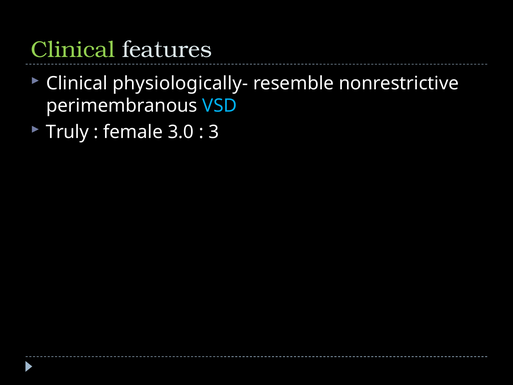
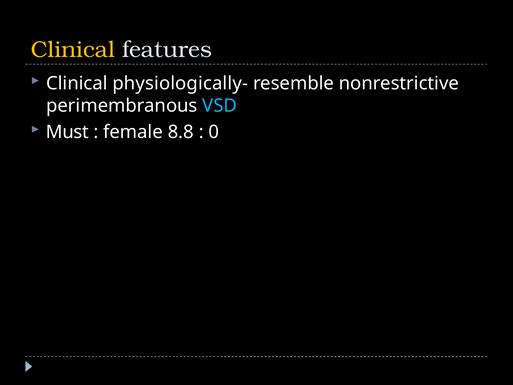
Clinical colour: light green -> yellow (73, 49)
Truly: Truly -> Must (67, 132)
3.0: 3.0 -> 8.8 (181, 132)
3: 3 -> 0 (214, 132)
